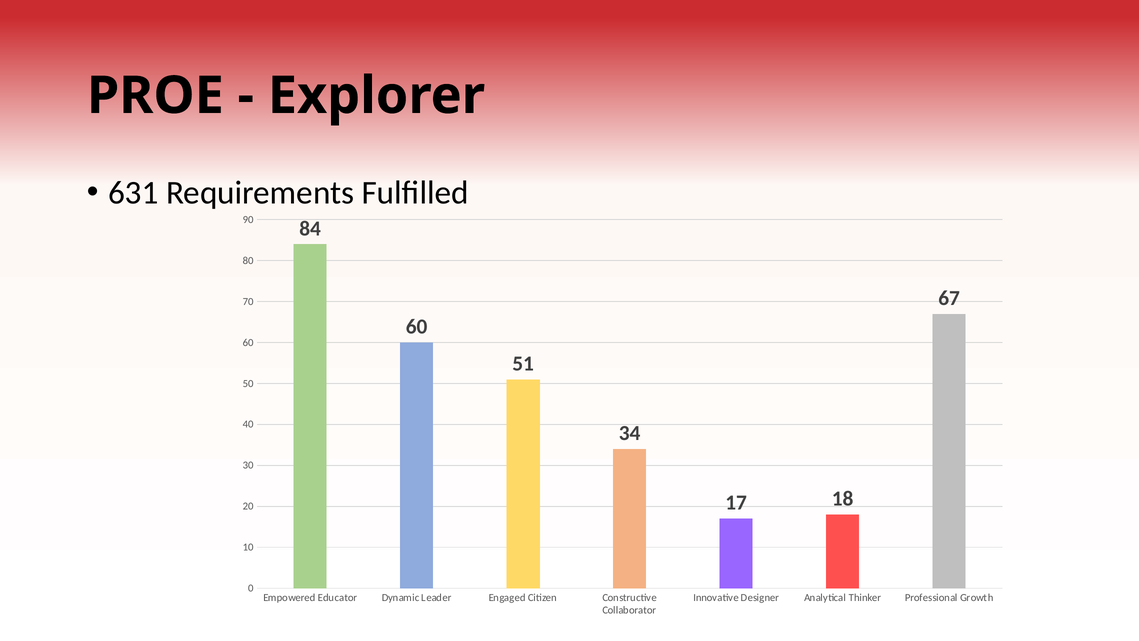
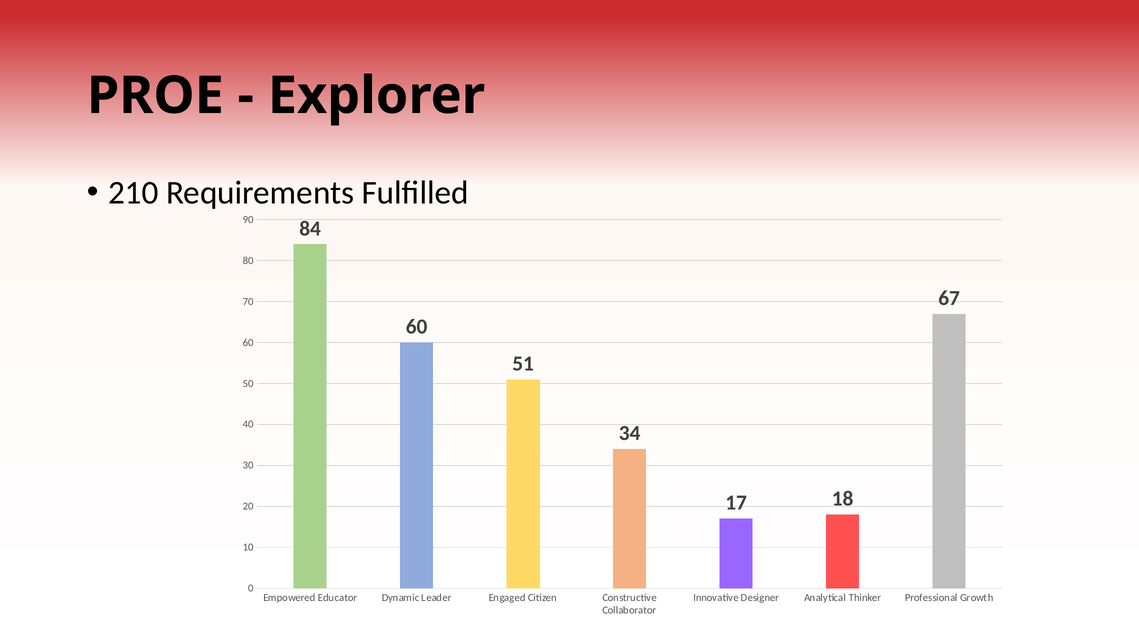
631: 631 -> 210 (133, 193)
